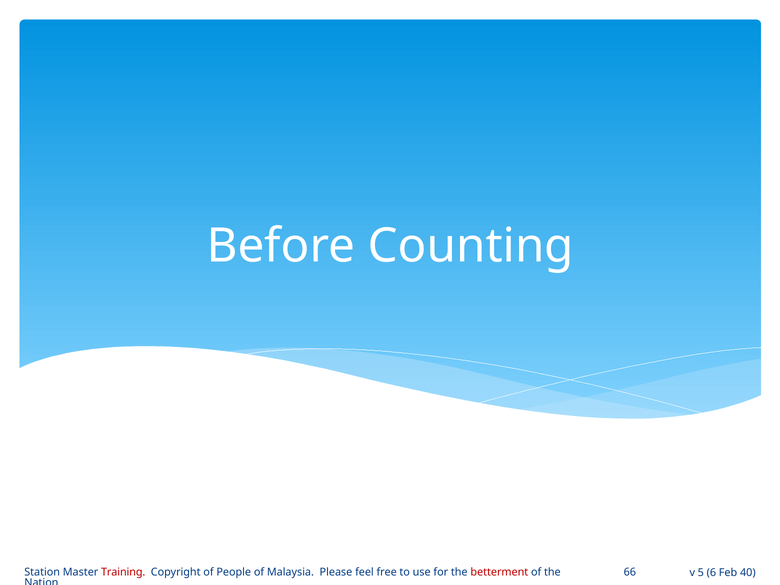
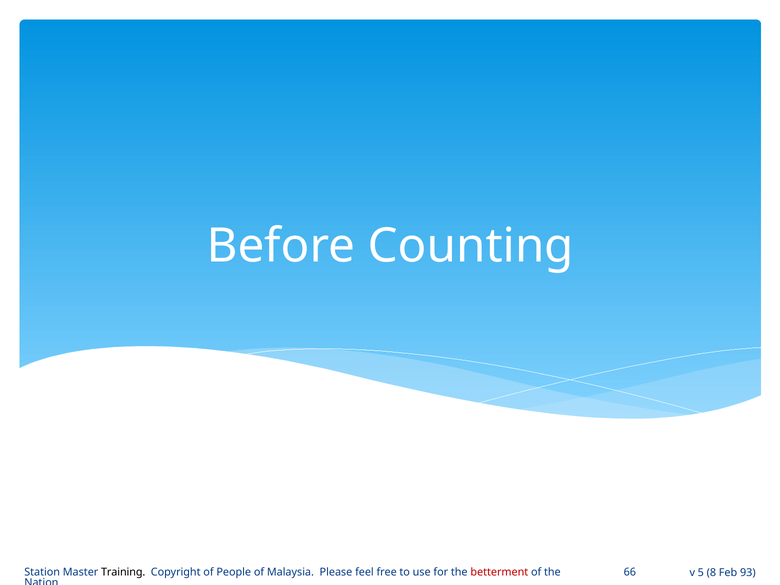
Training colour: red -> black (123, 572)
6: 6 -> 8 (711, 573)
40: 40 -> 93 (748, 573)
